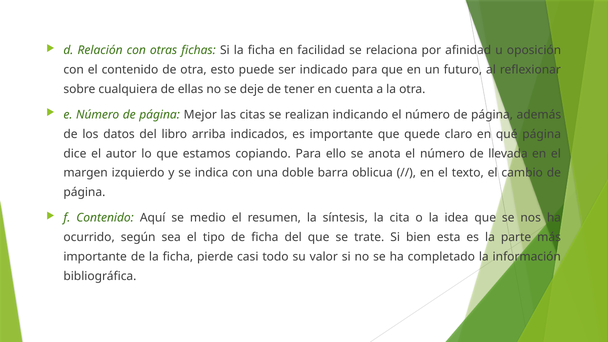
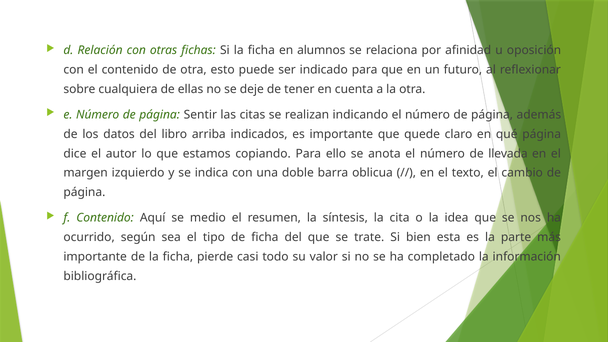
facilidad: facilidad -> alumnos (321, 50)
Mejor: Mejor -> Sentir (200, 115)
